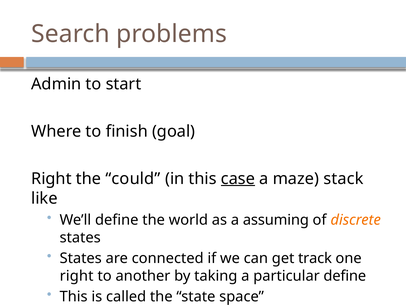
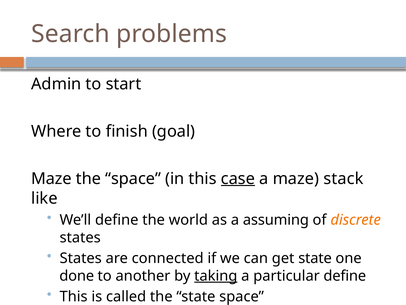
Right: Right -> Maze (51, 178)
the could: could -> space (133, 178)
get track: track -> state (315, 258)
right: right -> done (77, 275)
taking underline: none -> present (216, 275)
